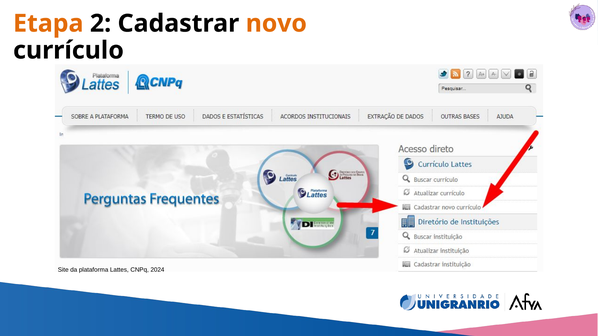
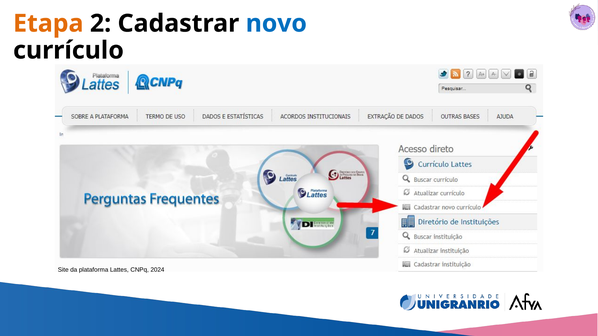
novo colour: orange -> blue (276, 23)
